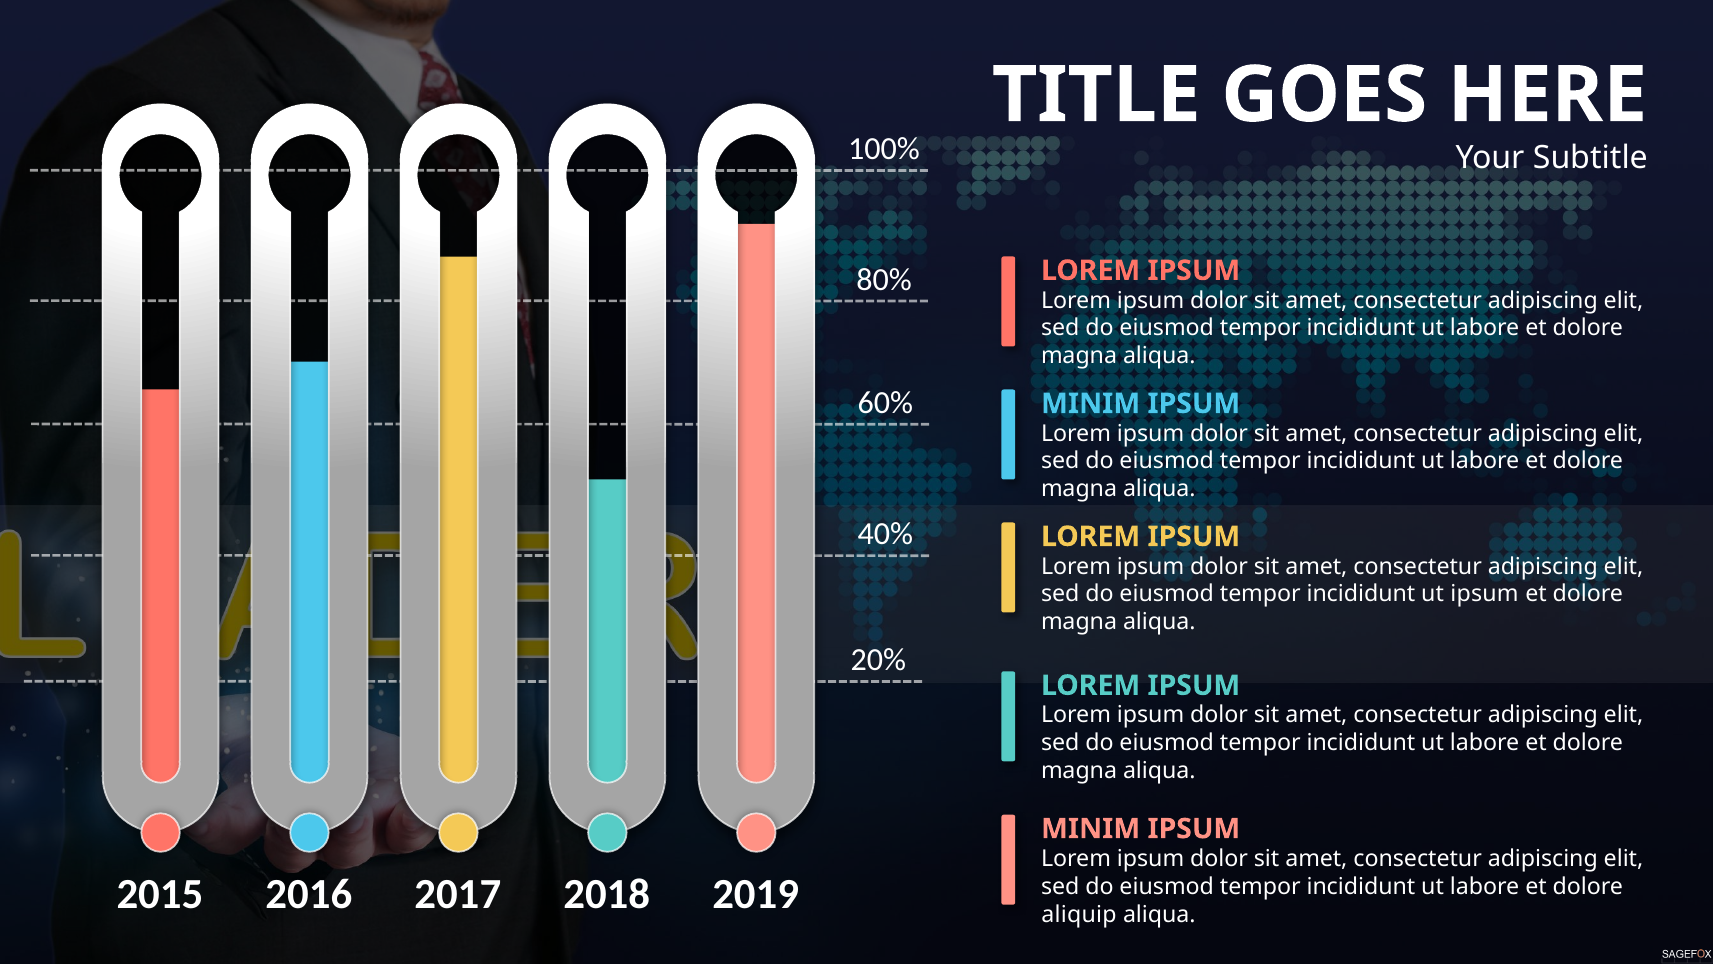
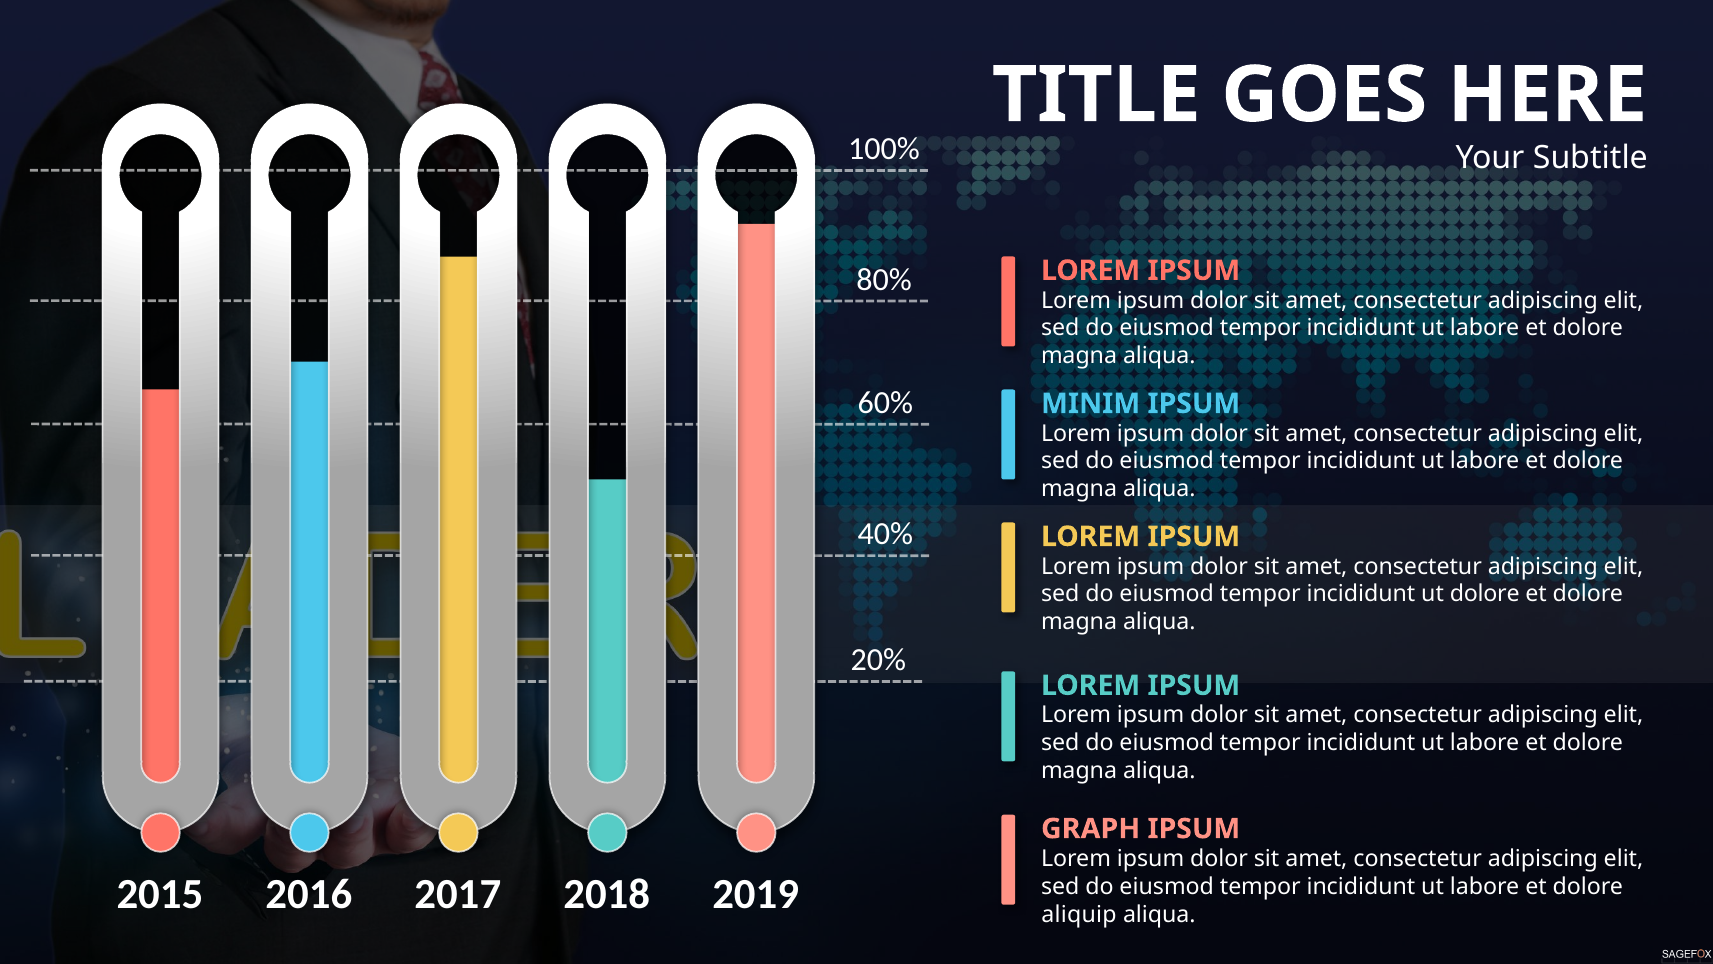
ut ipsum: ipsum -> dolore (1485, 594)
MINIM: MINIM -> GRAPH (1091, 828)
